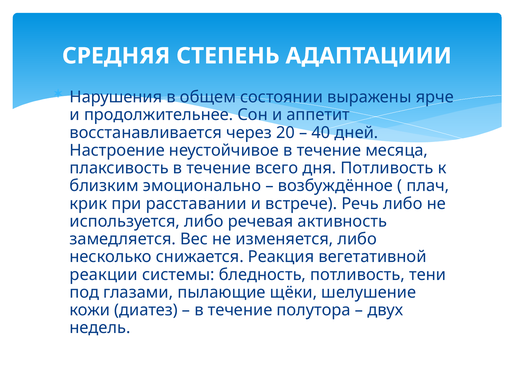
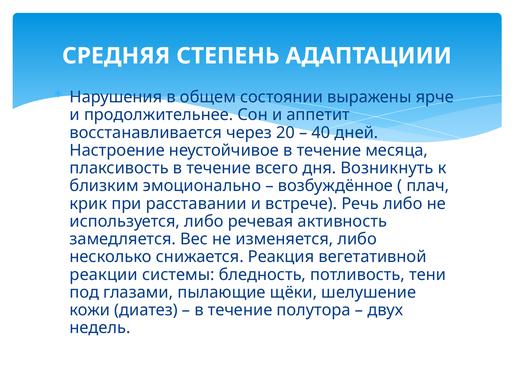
дня Потливость: Потливость -> Возникнуть (387, 168)
